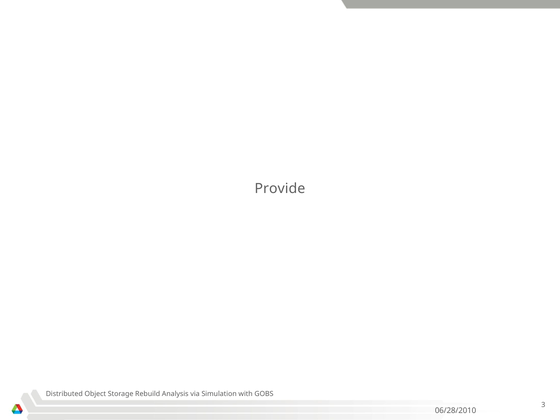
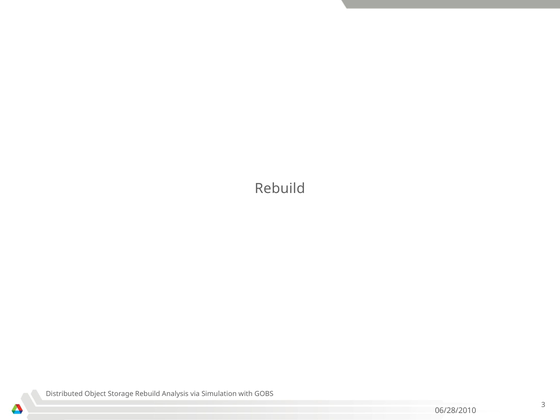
Provide: Provide -> Rebuild (280, 189)
